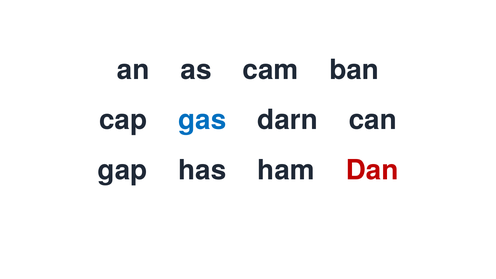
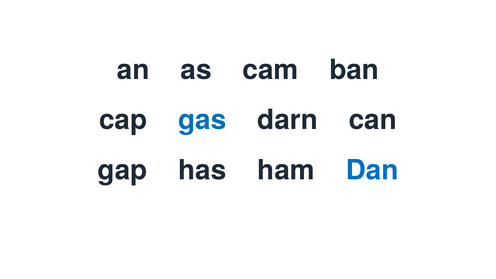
Dan colour: red -> blue (372, 170)
